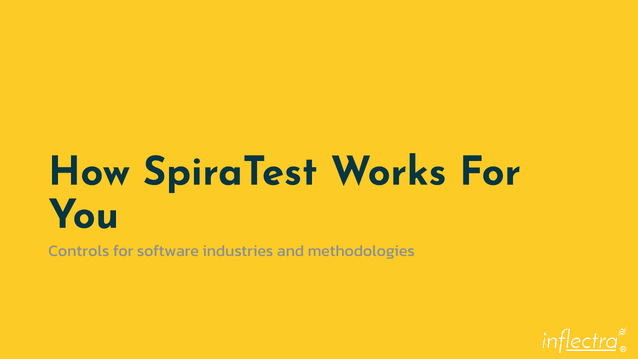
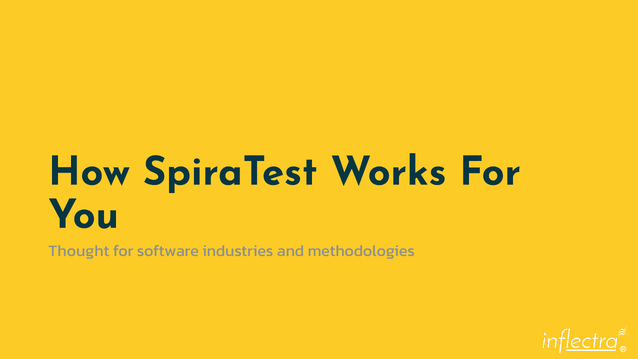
Controls: Controls -> Thought (79, 251)
